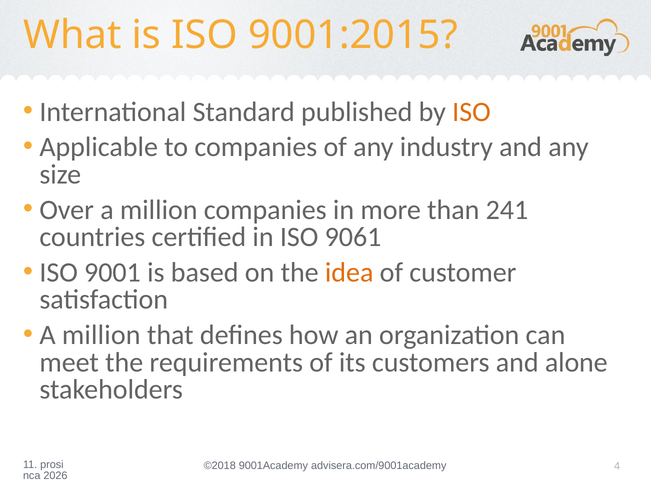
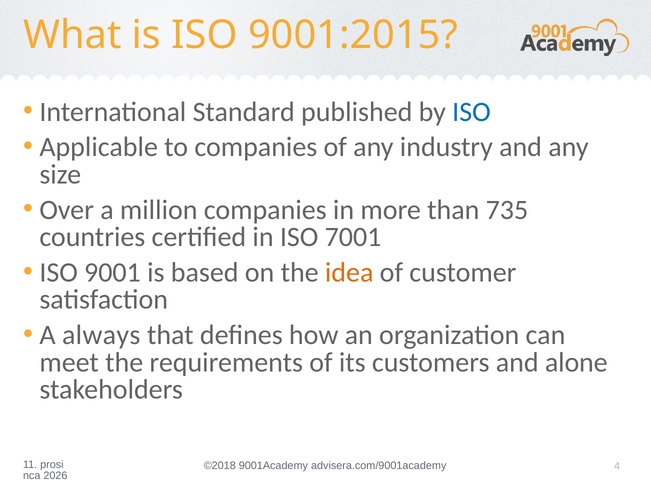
ISO colour: orange -> blue (471, 112)
241: 241 -> 735 (507, 210)
9061: 9061 -> 7001 (353, 237)
million: million -> always (101, 335)
